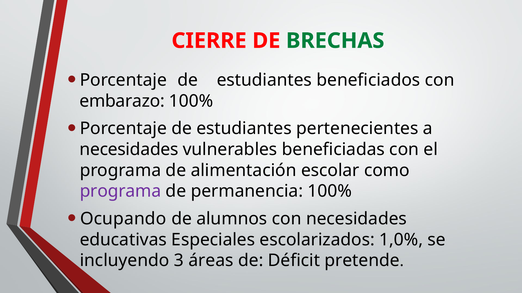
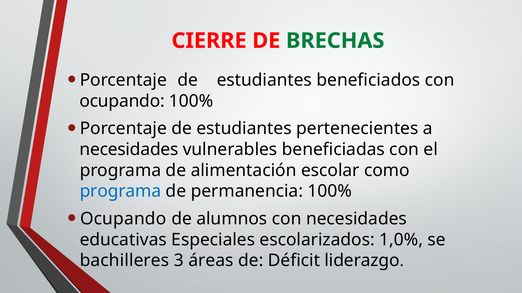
embarazo: embarazo -> ocupando (122, 101)
programa colour: purple -> blue (120, 192)
incluyendo: incluyendo -> bachilleres (124, 261)
pretende: pretende -> liderazgo (362, 261)
